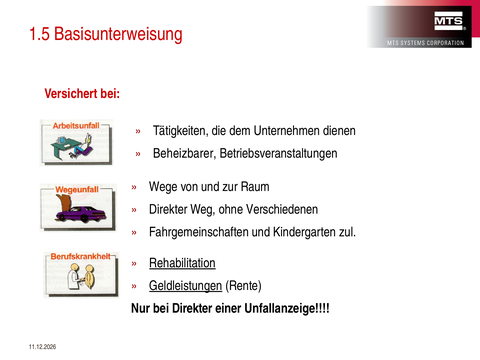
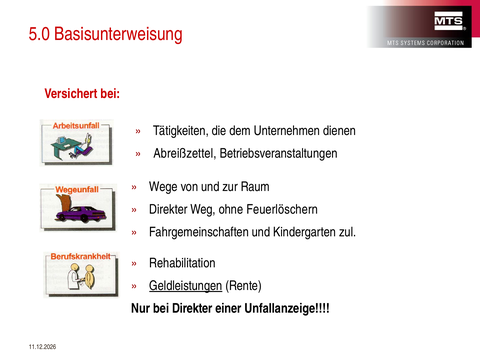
1.5: 1.5 -> 5.0 (39, 34)
Beheizbarer: Beheizbarer -> Abreißzettel (185, 154)
Verschiedenen: Verschiedenen -> Feuerlöschern (282, 210)
Rehabilitation underline: present -> none (182, 263)
